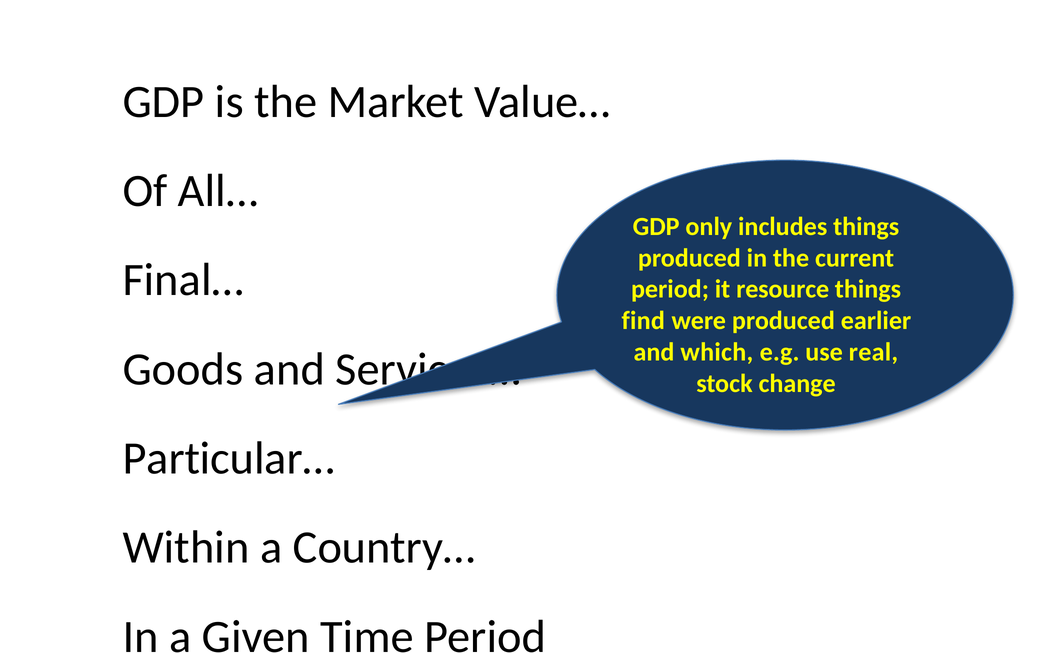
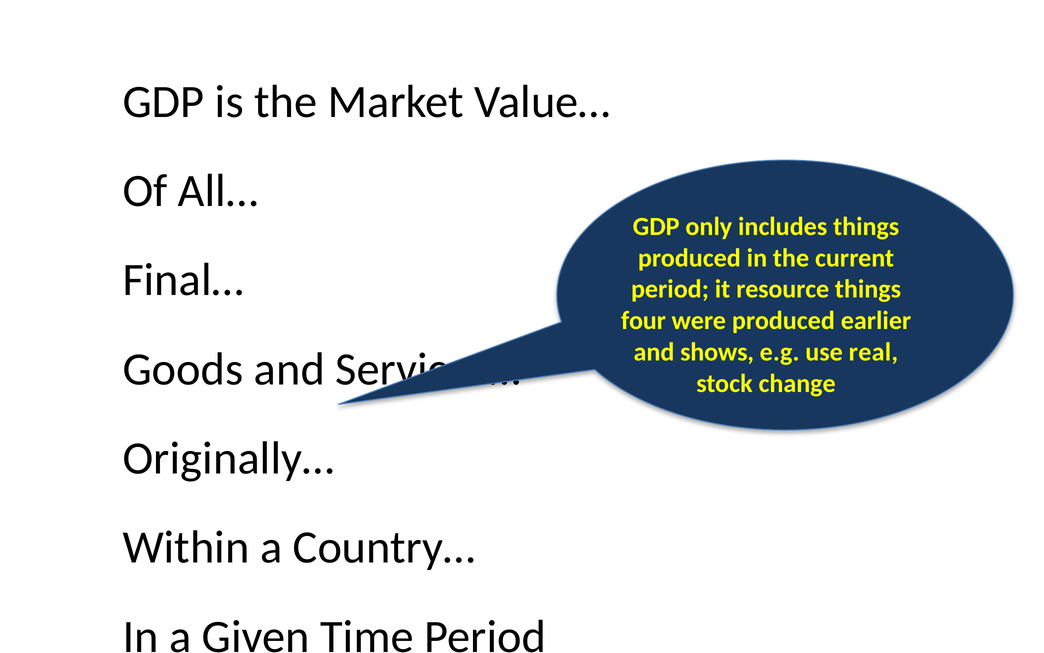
find: find -> four (643, 320)
which: which -> shows (717, 352)
Particular…: Particular… -> Originally… (228, 458)
